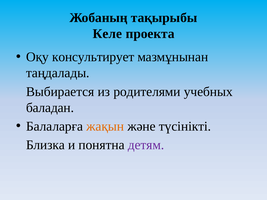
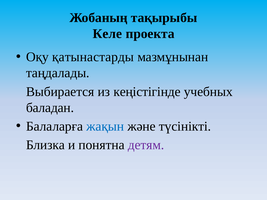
консультирует: консультирует -> қатынастарды (93, 57)
родителями: родителями -> кеңістігінде (147, 92)
жақын colour: orange -> blue (105, 126)
